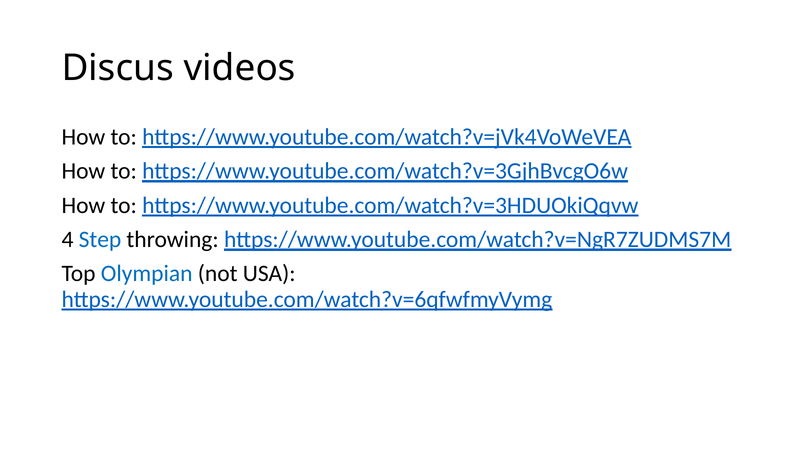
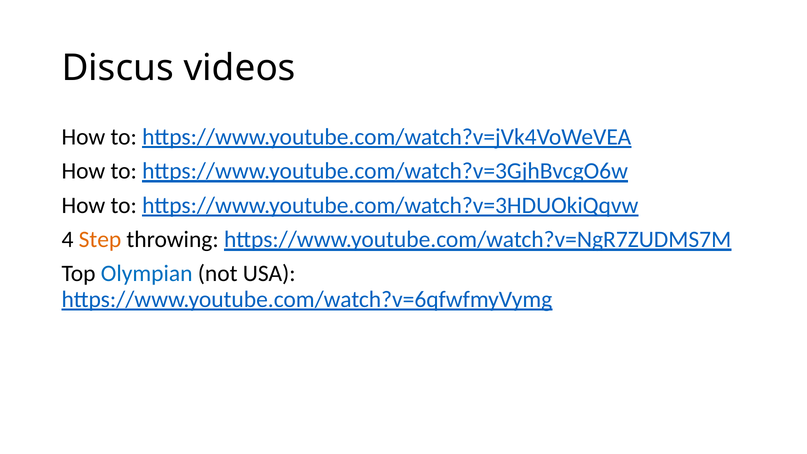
Step colour: blue -> orange (100, 240)
